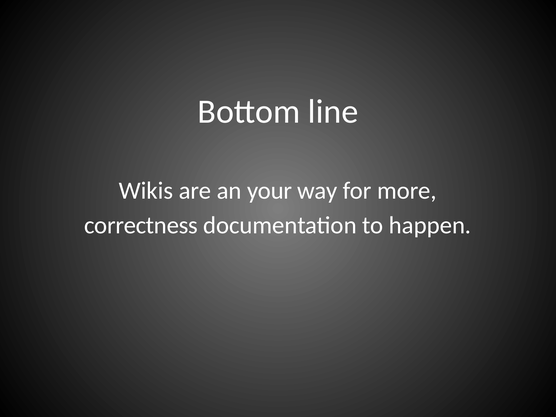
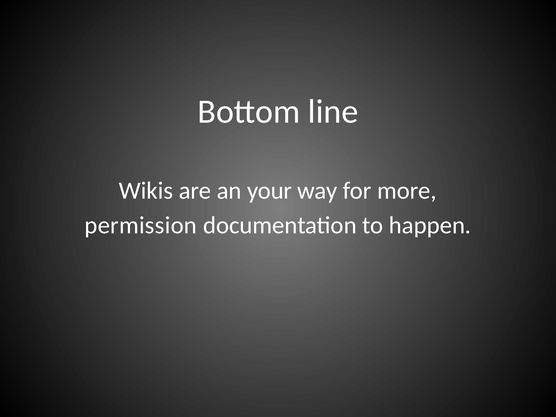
correctness: correctness -> permission (141, 225)
